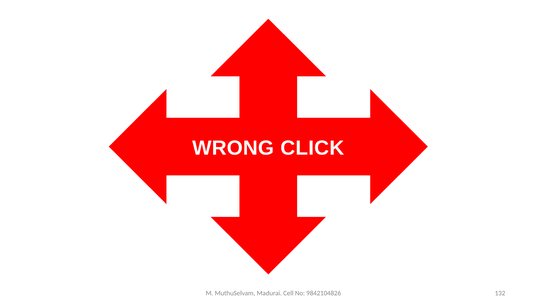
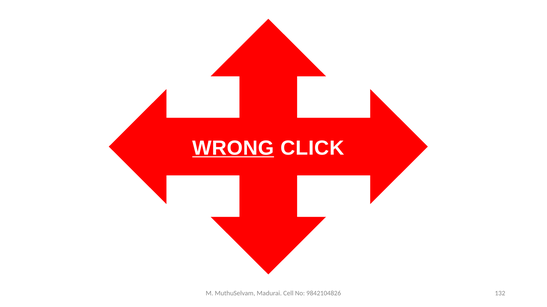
WRONG underline: none -> present (233, 148)
